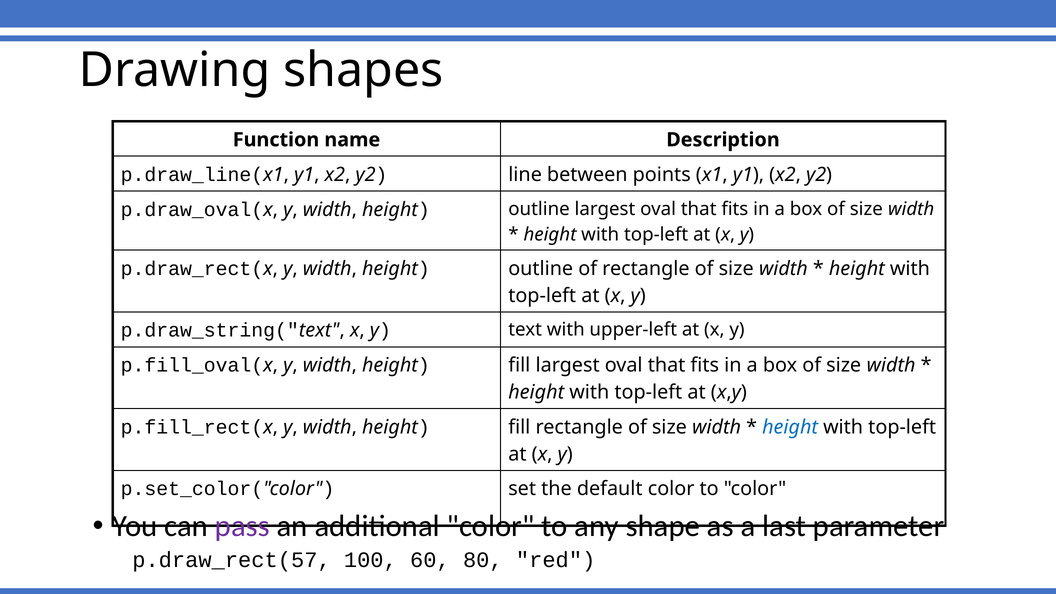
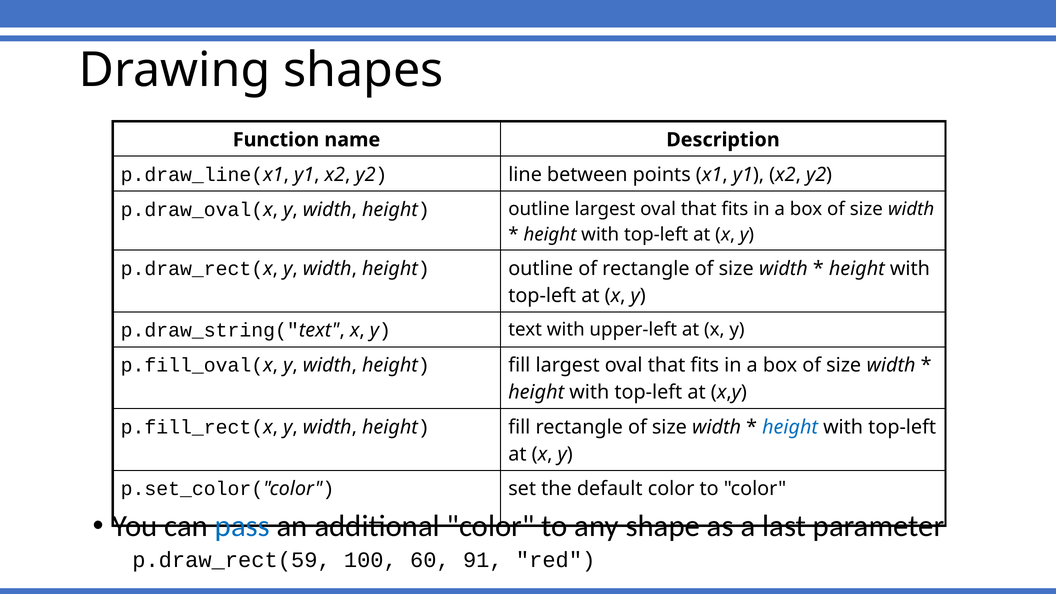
pass colour: purple -> blue (242, 526)
p.draw_rect(57: p.draw_rect(57 -> p.draw_rect(59 (231, 560)
80: 80 -> 91 (483, 560)
